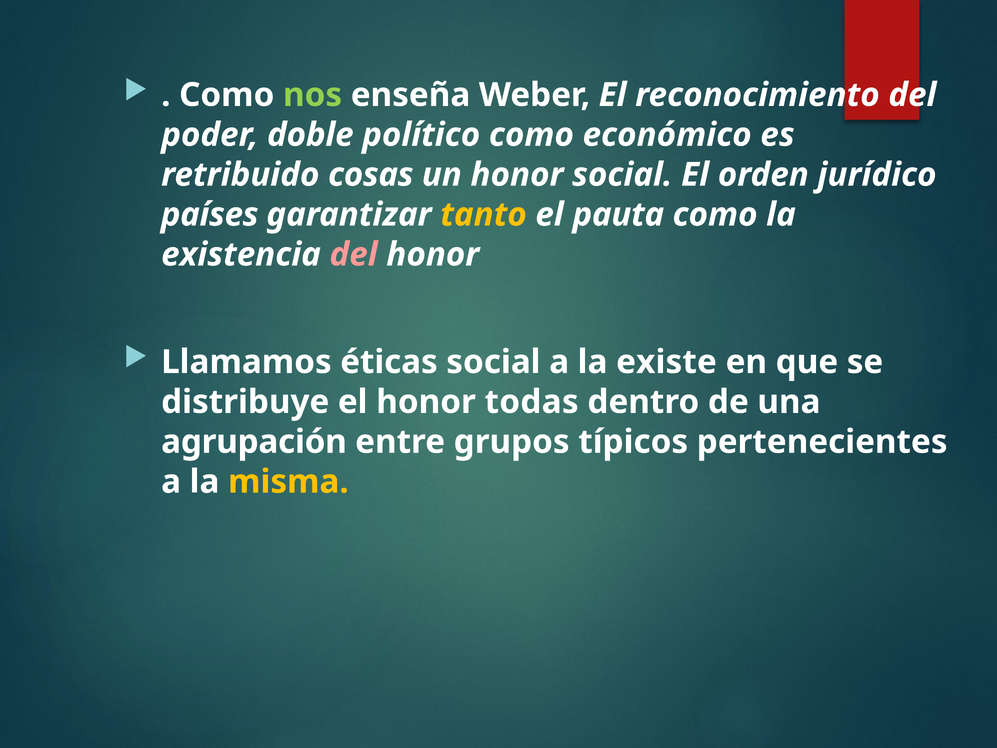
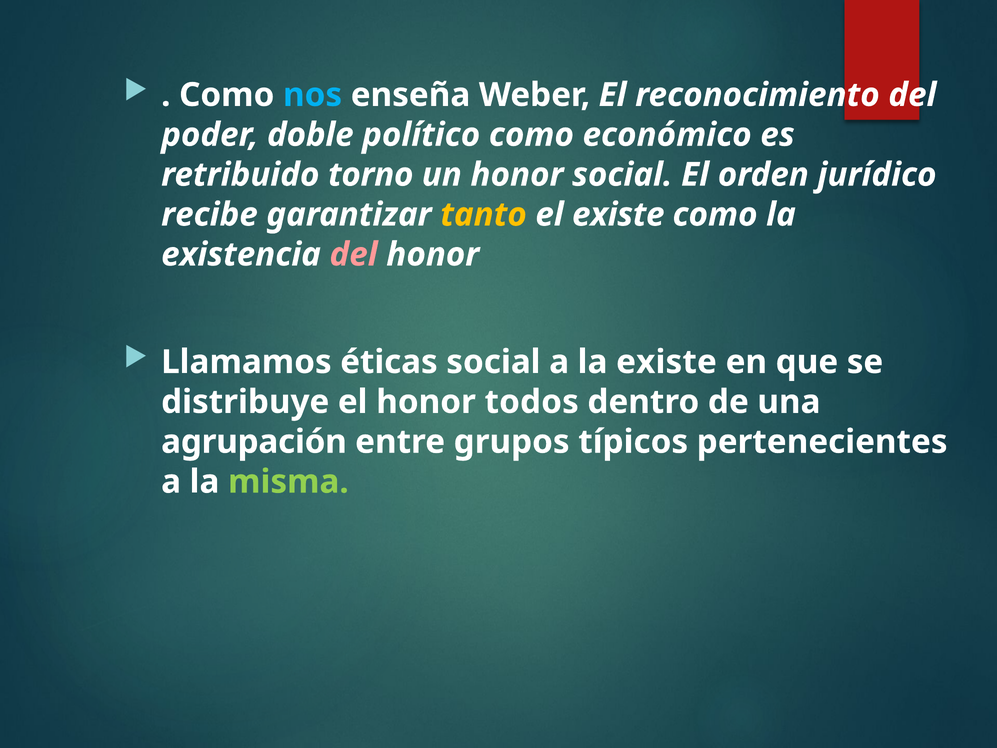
nos colour: light green -> light blue (313, 95)
cosas: cosas -> torno (371, 175)
países: países -> recibe (209, 215)
el pauta: pauta -> existe (618, 215)
todas: todas -> todos (532, 402)
misma colour: yellow -> light green (288, 482)
